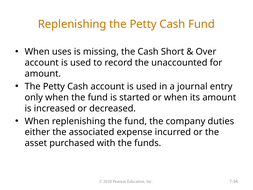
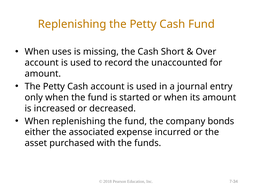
duties: duties -> bonds (221, 121)
